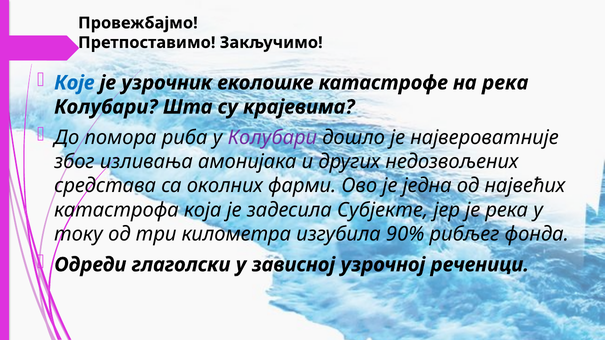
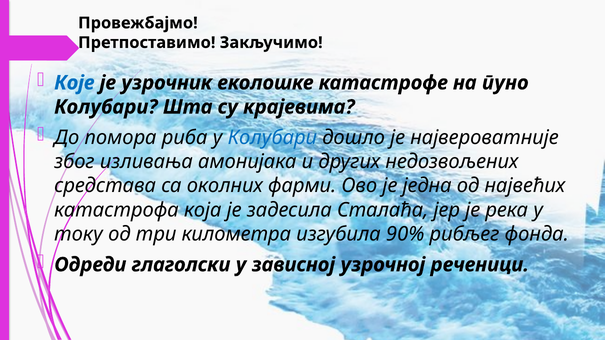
на река: река -> пуно (505, 83)
Колубари colour: purple -> blue (272, 138)
Субјекте: Субјекте -> Сталаћа (383, 210)
